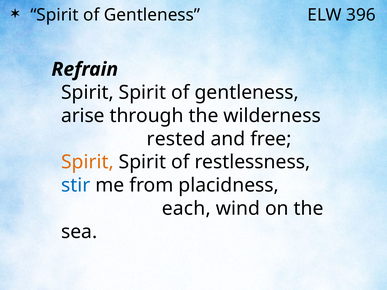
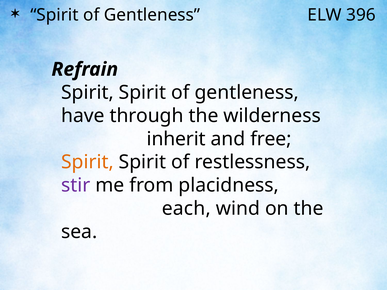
arise: arise -> have (83, 116)
rested: rested -> inherit (176, 139)
stir colour: blue -> purple (76, 185)
